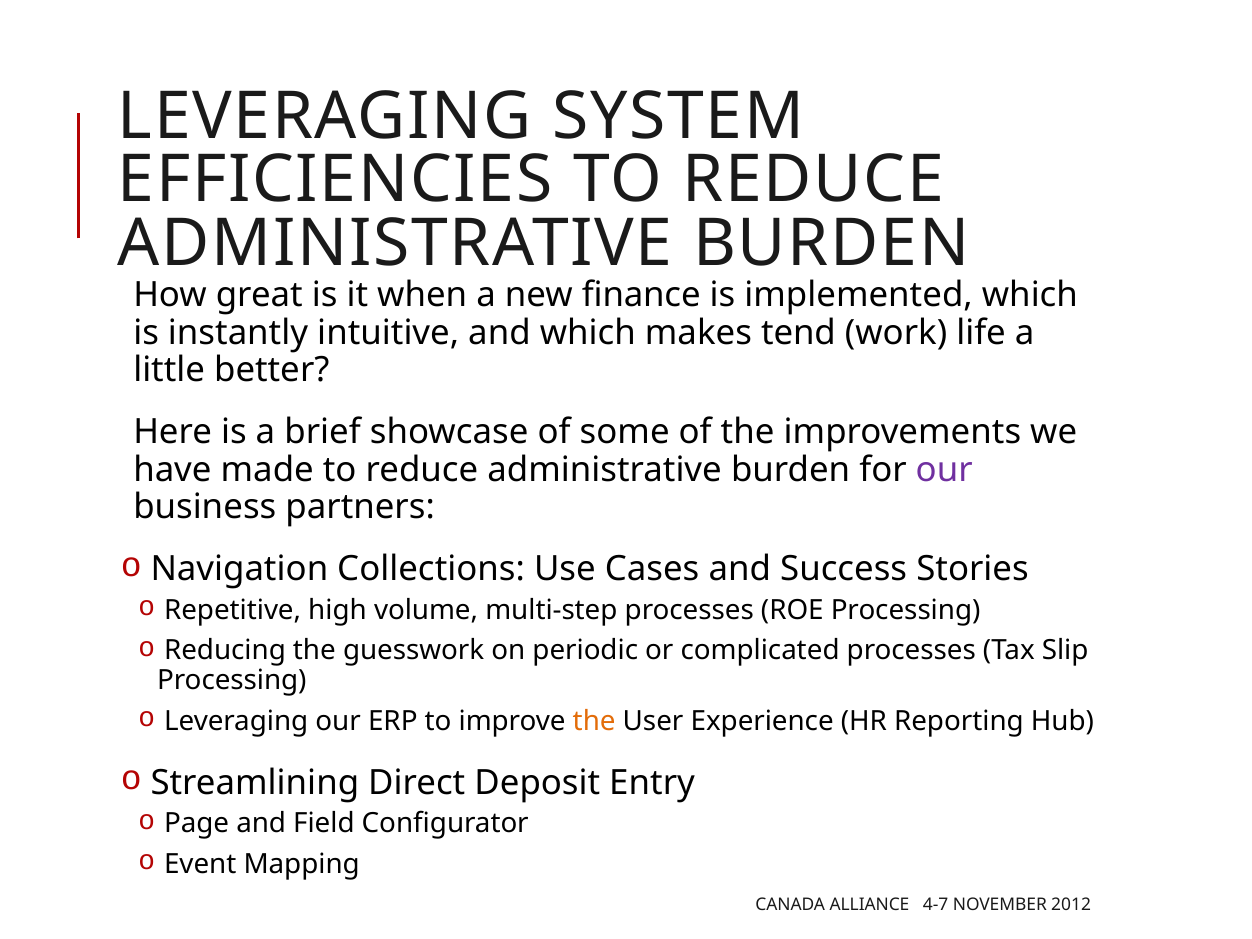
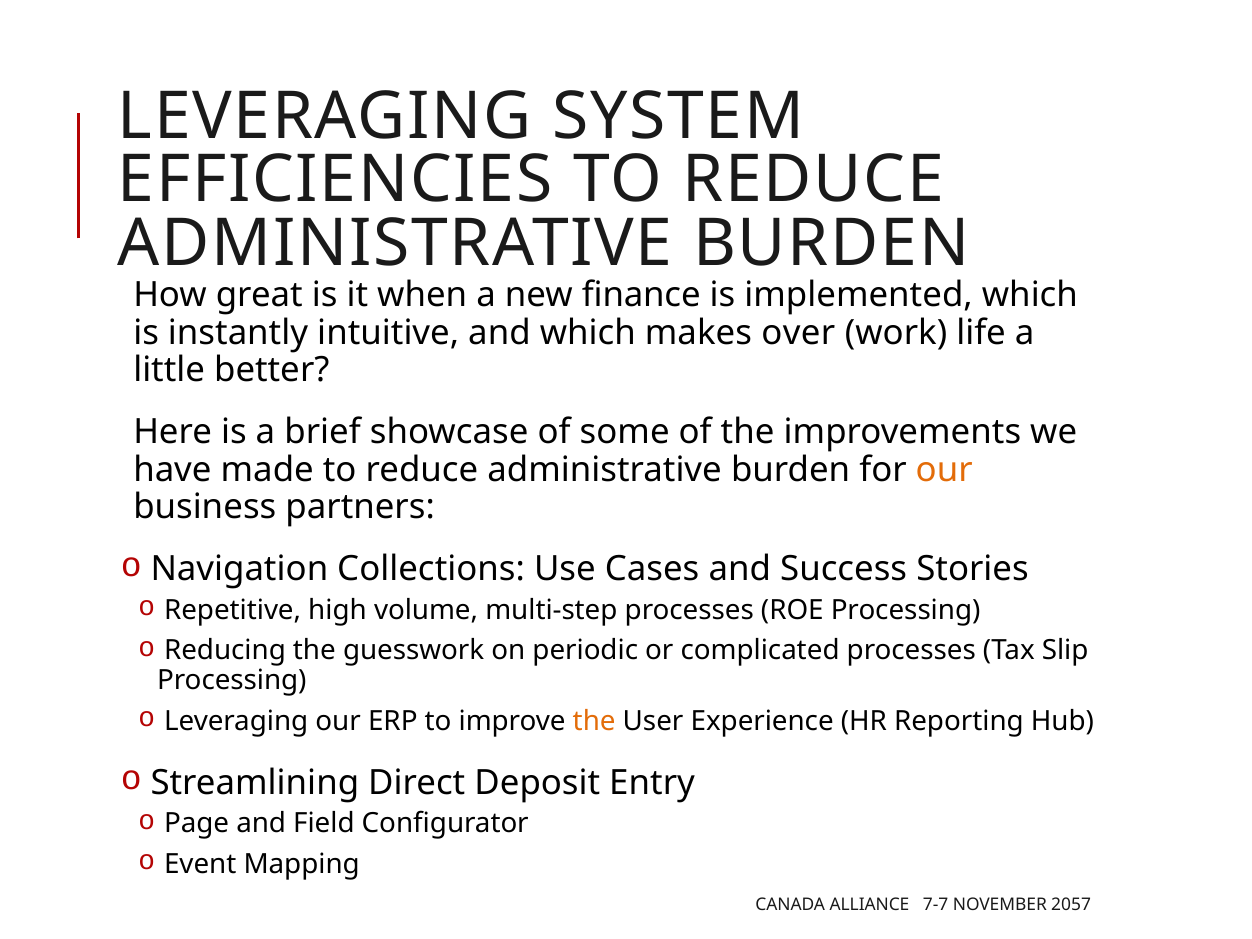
tend: tend -> over (798, 333)
our colour: purple -> orange (944, 470)
4-7: 4-7 -> 7-7 (936, 905)
2012: 2012 -> 2057 (1071, 905)
